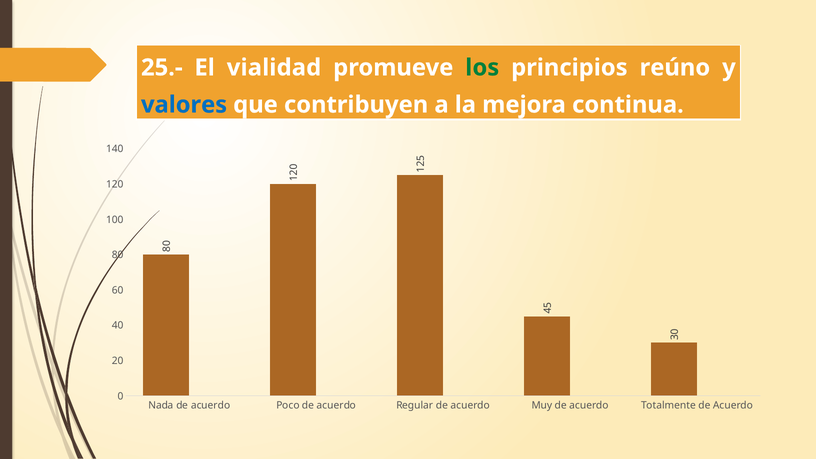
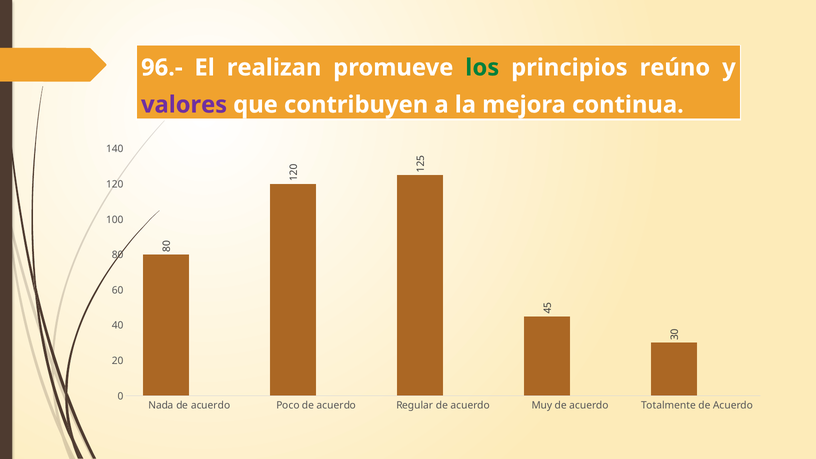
25.-: 25.- -> 96.- (162, 68)
vialidad: vialidad -> realizan (274, 68)
valores colour: blue -> purple (184, 105)
